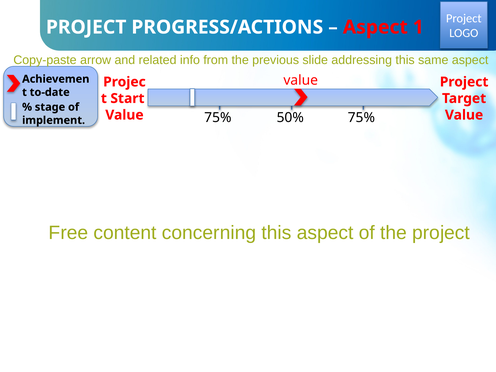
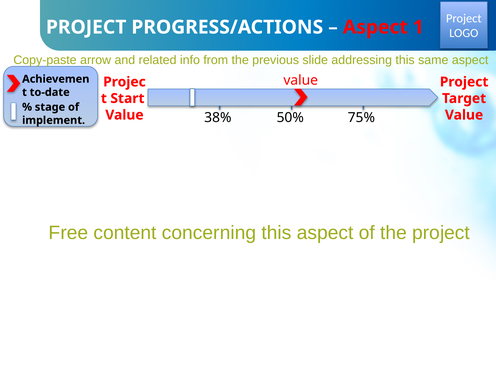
75%: 75% -> 38% (218, 118)
